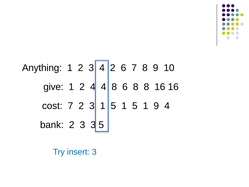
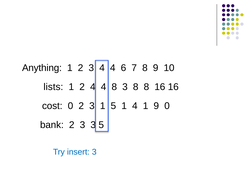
2: 2 -> 4 (113, 68)
give: give -> lists (53, 87)
8 6: 6 -> 3 (125, 87)
cost 7: 7 -> 0 (70, 106)
5 1 5: 5 -> 4 (135, 106)
9 4: 4 -> 0 (167, 106)
